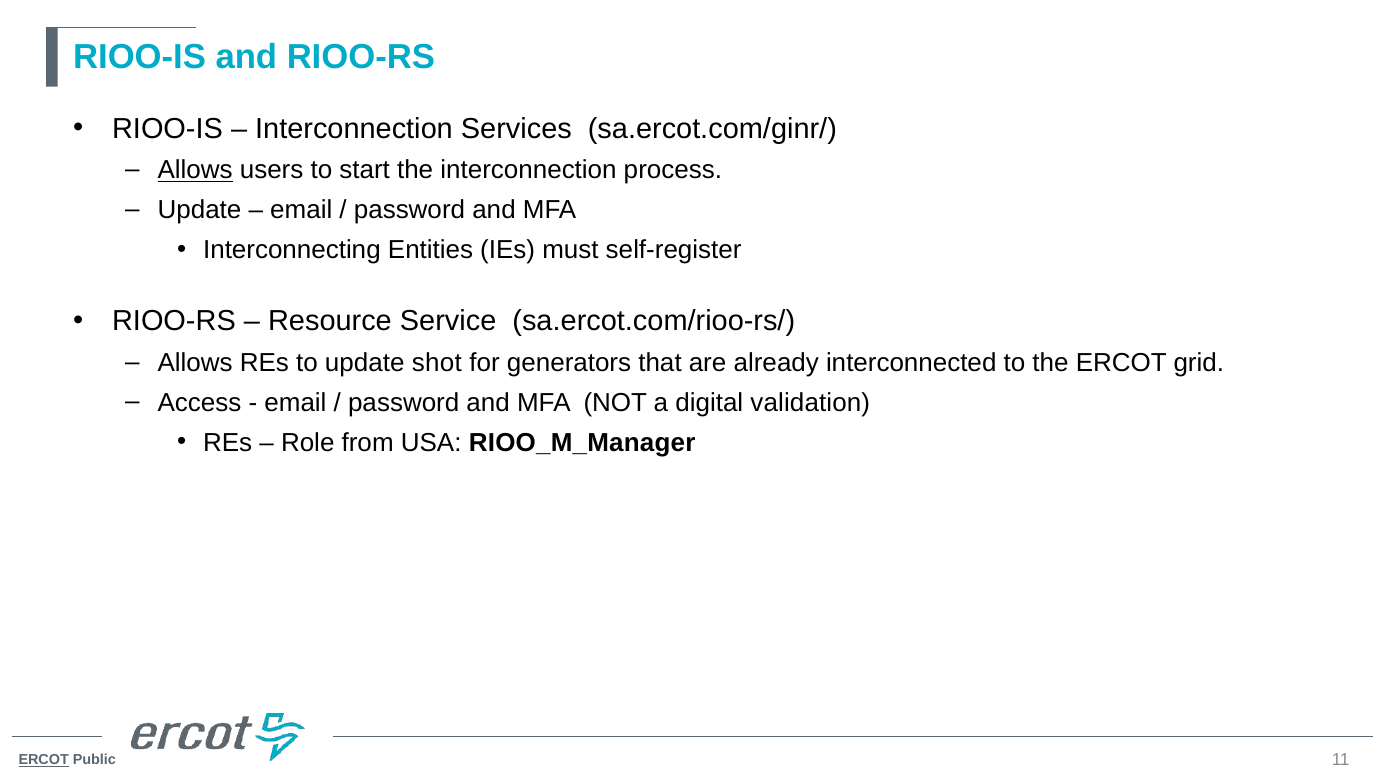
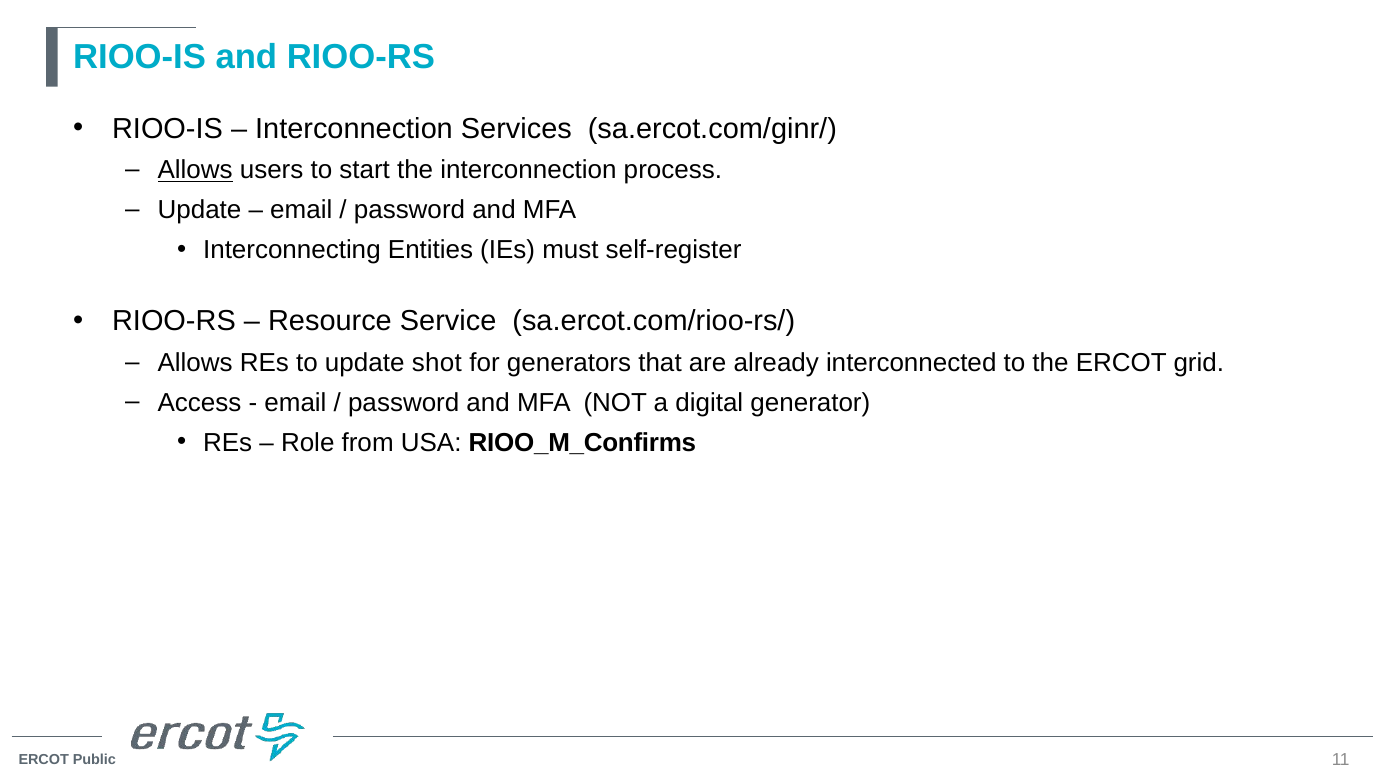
validation: validation -> generator (810, 403)
RIOO_M_Manager: RIOO_M_Manager -> RIOO_M_Confirms (582, 443)
ERCOT underline: present -> none (44, 760)
